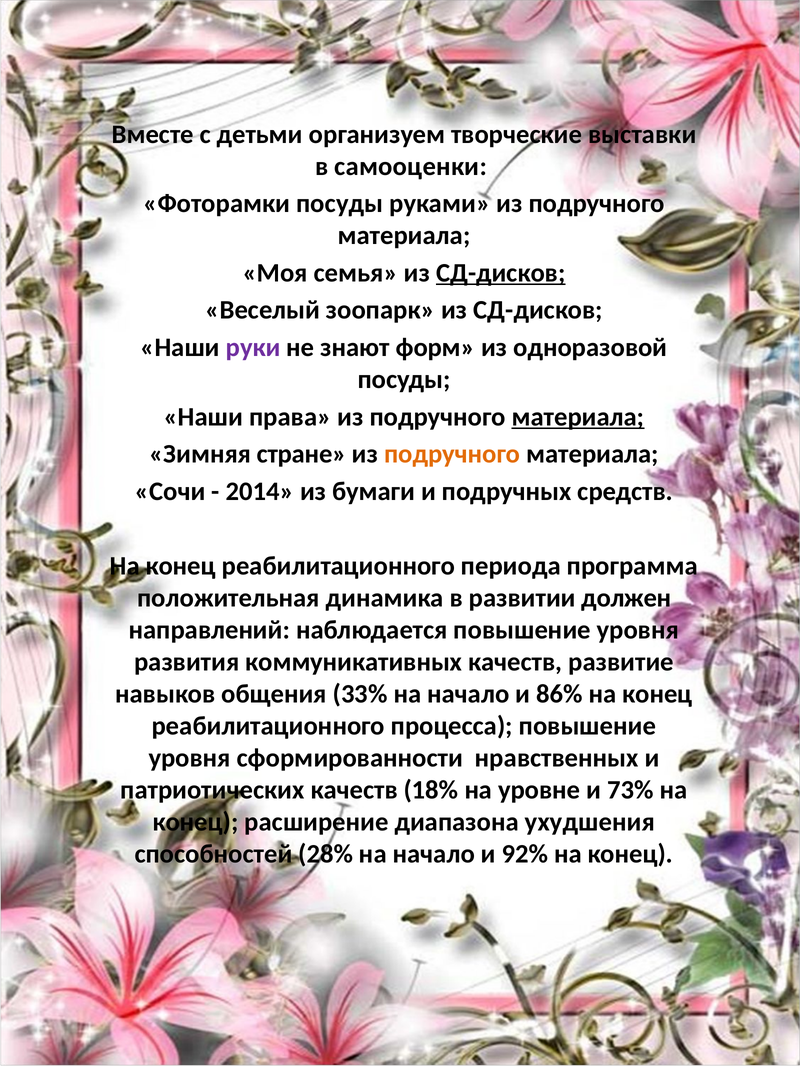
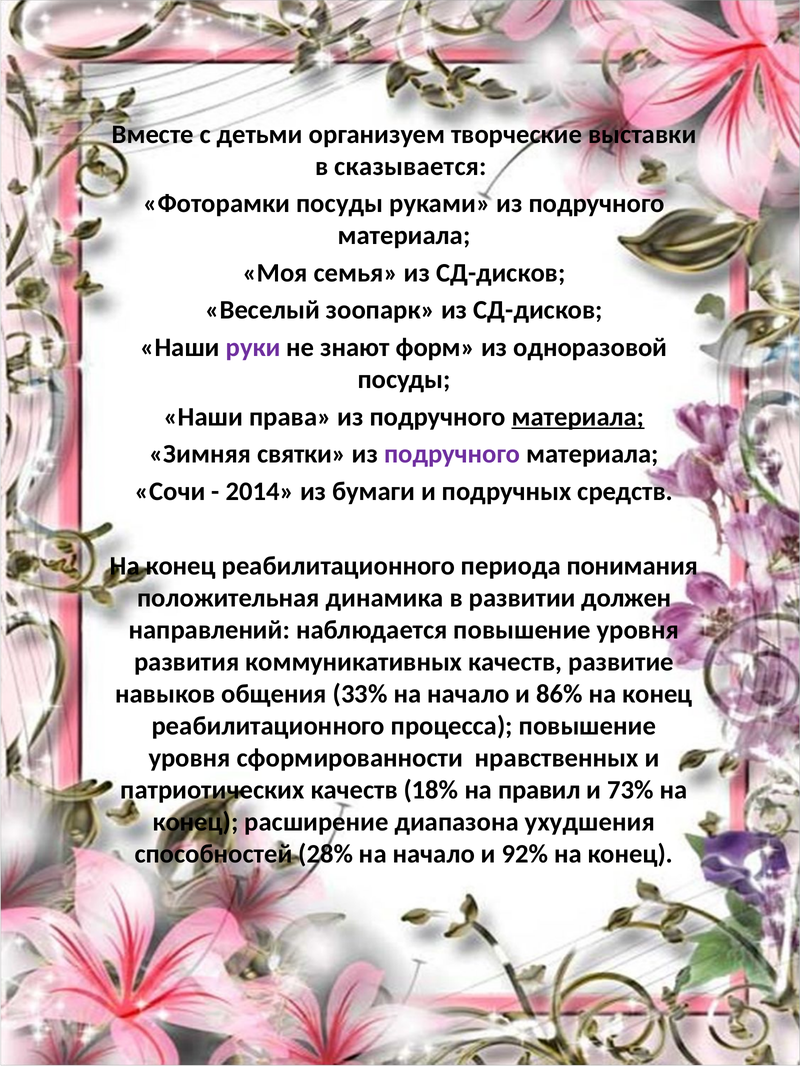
самооценки: самооценки -> сказывается (411, 166)
СД-дисков underline: present -> none (501, 273)
стране: стране -> святки (302, 454)
подручного colour: orange -> purple (452, 454)
программа: программа -> понимания (632, 566)
уровне: уровне -> правил (539, 790)
